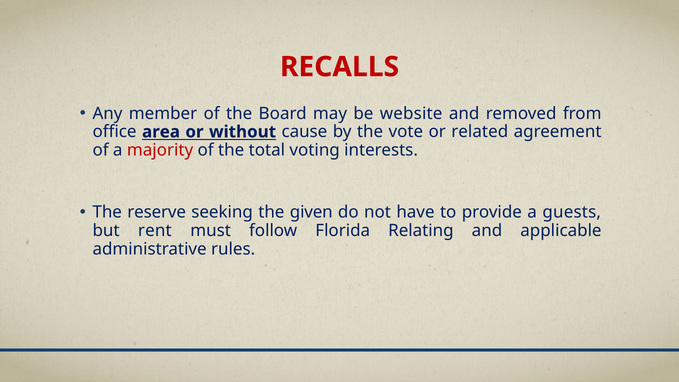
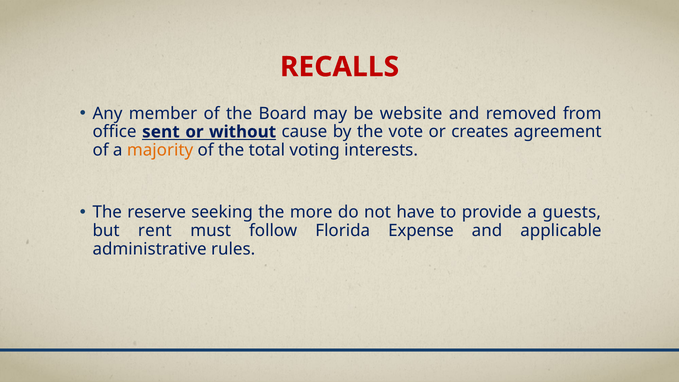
area: area -> sent (161, 132)
related: related -> creates (480, 132)
majority colour: red -> orange (160, 150)
given: given -> more (311, 212)
Relating: Relating -> Expense (421, 231)
